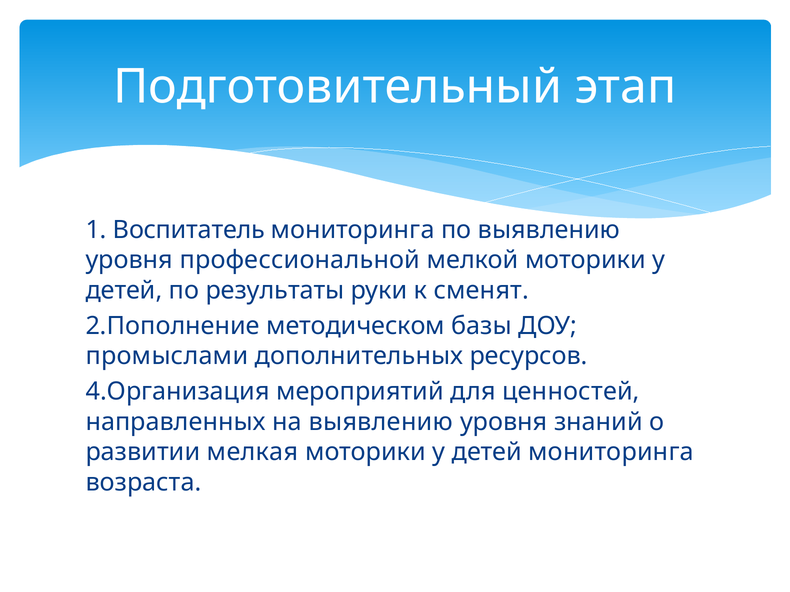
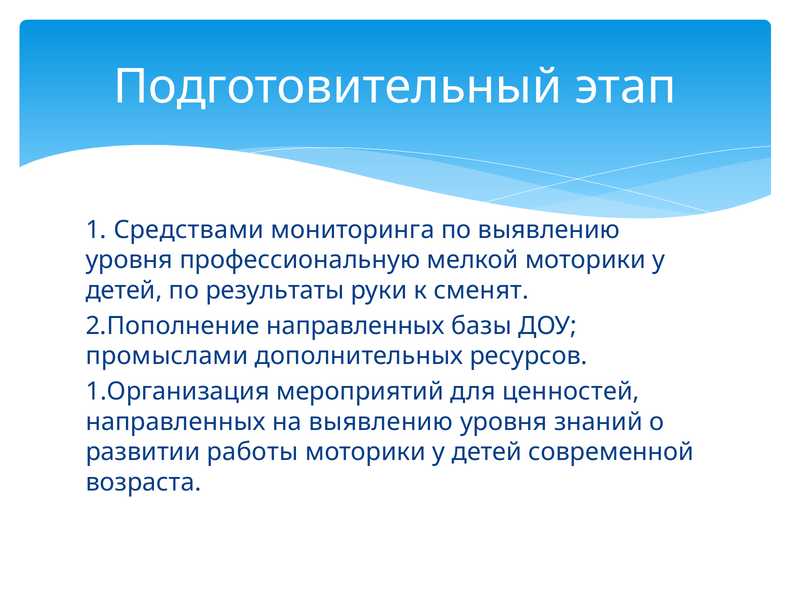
Воспитатель: Воспитатель -> Средствами (189, 230)
профессиональной: профессиональной -> профессиональную (300, 260)
2.Пополнение методическом: методическом -> направленных (356, 326)
4.Организация: 4.Организация -> 1.Организация (178, 392)
мелкая: мелкая -> работы (253, 452)
детей мониторинга: мониторинга -> современной (611, 452)
